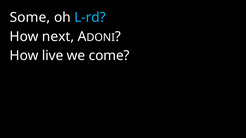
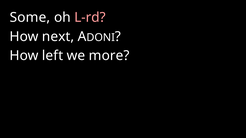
L-rd colour: light blue -> pink (90, 18)
live: live -> left (53, 56)
come: come -> more (109, 56)
